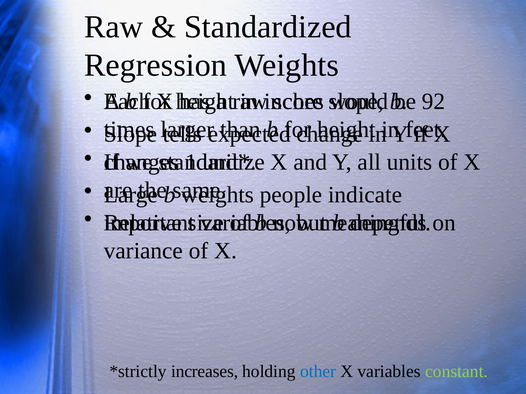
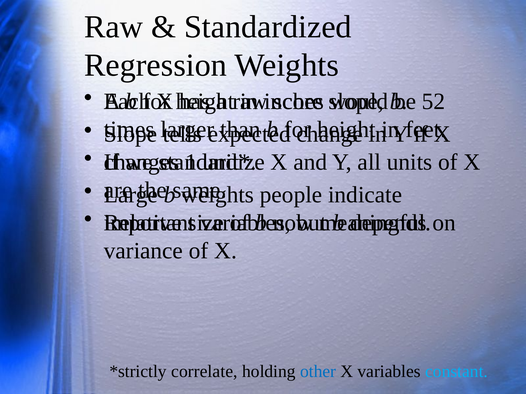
92: 92 -> 52 (434, 102)
increases: increases -> correlate (204, 372)
constant colour: light green -> light blue (457, 372)
